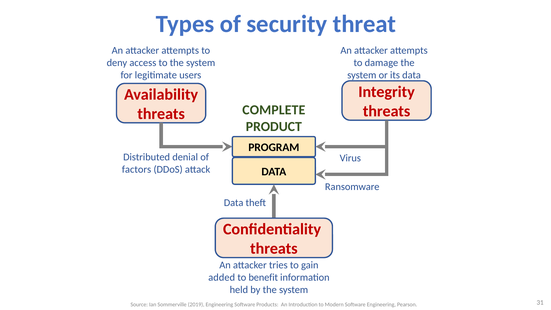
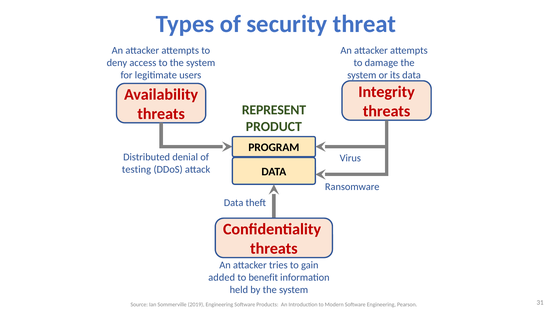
COMPLETE: COMPLETE -> REPRESENT (274, 110)
factors: factors -> testing (136, 169)
